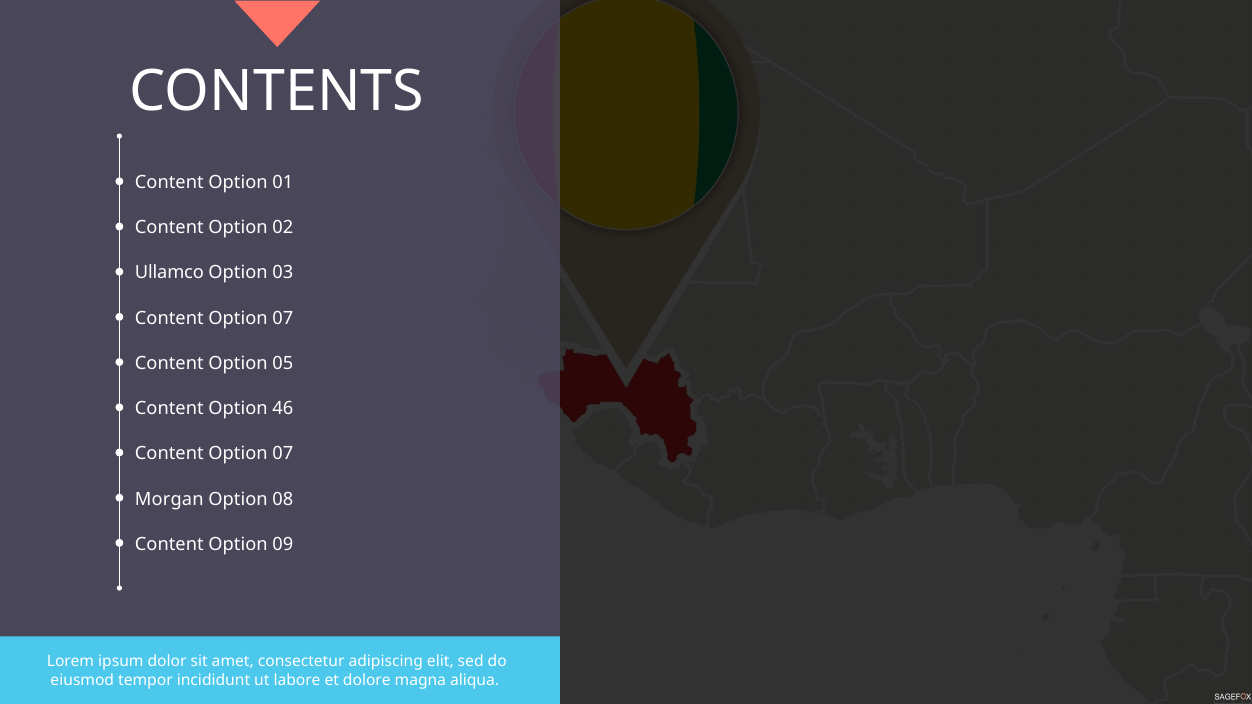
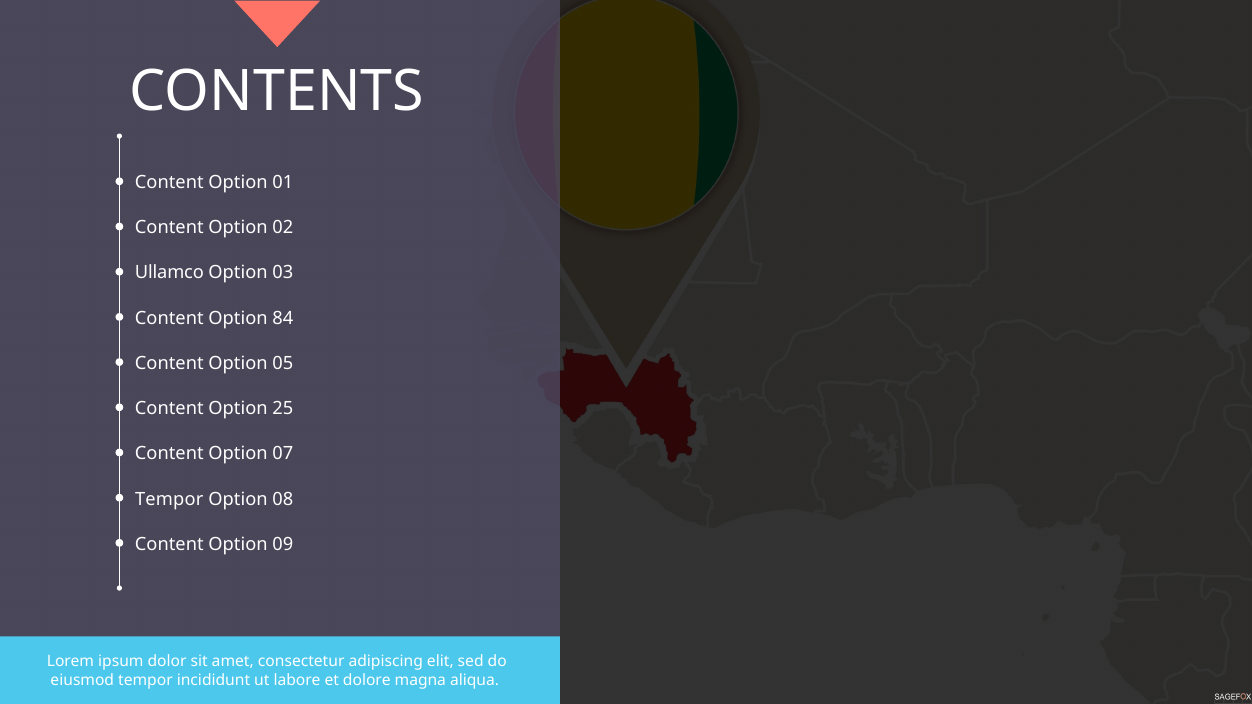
07: 07 -> 84 (283, 318)
46: 46 -> 25 (283, 409)
Morgan: Morgan -> Tempor (169, 499)
